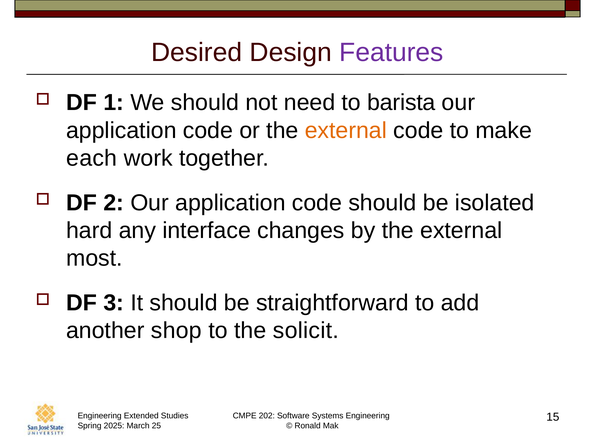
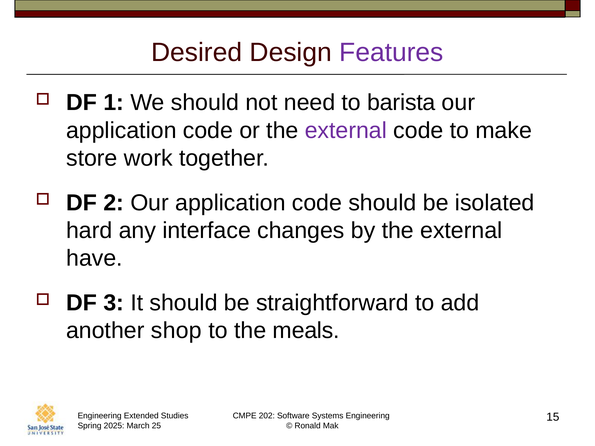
external colour: orange -> purple (346, 131)
each: each -> store (92, 158)
most: most -> have (94, 258)
solicit: solicit -> meals (306, 331)
